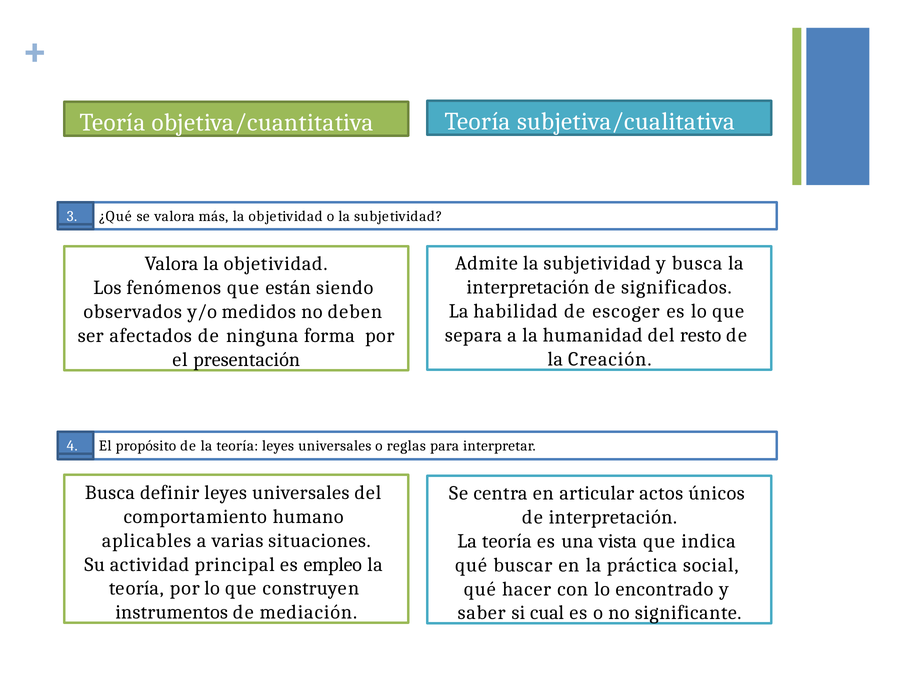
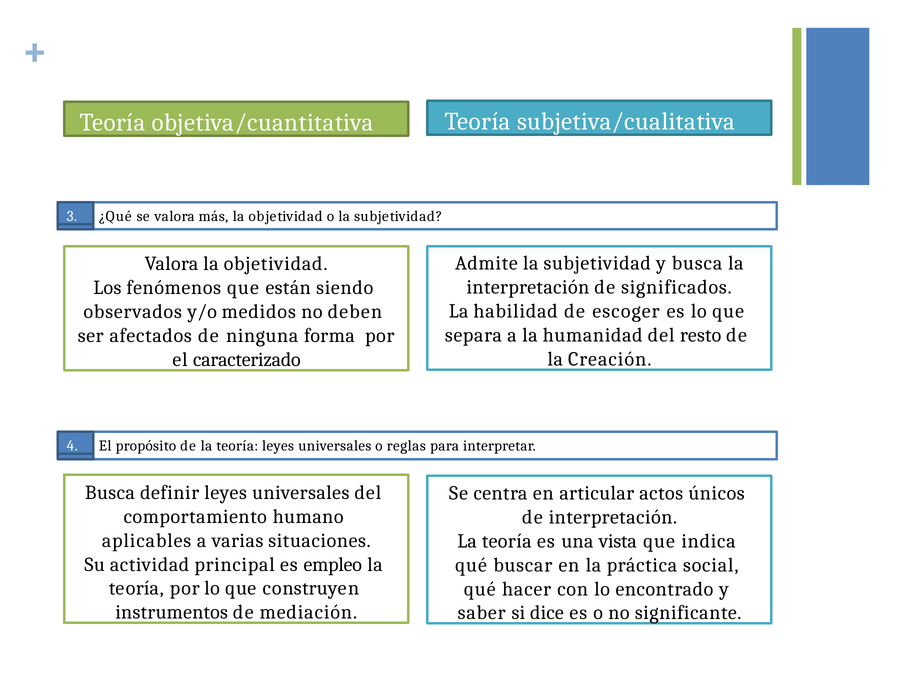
presentación: presentación -> caracterizado (247, 359)
cual: cual -> dice (547, 612)
